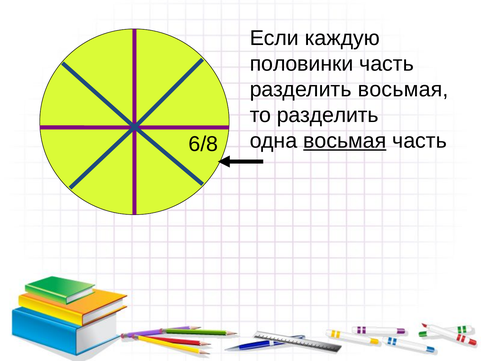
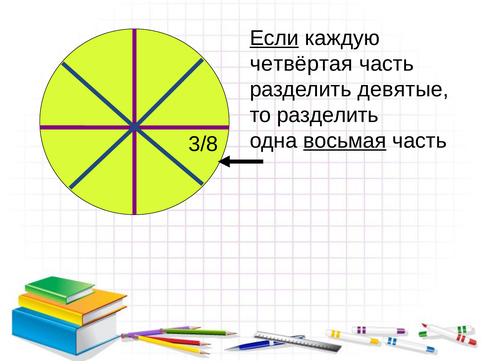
Если underline: none -> present (274, 38)
половинки: половинки -> четвёртая (301, 64)
разделить восьмая: восьмая -> девятые (403, 89)
6/8: 6/8 -> 3/8 (203, 144)
